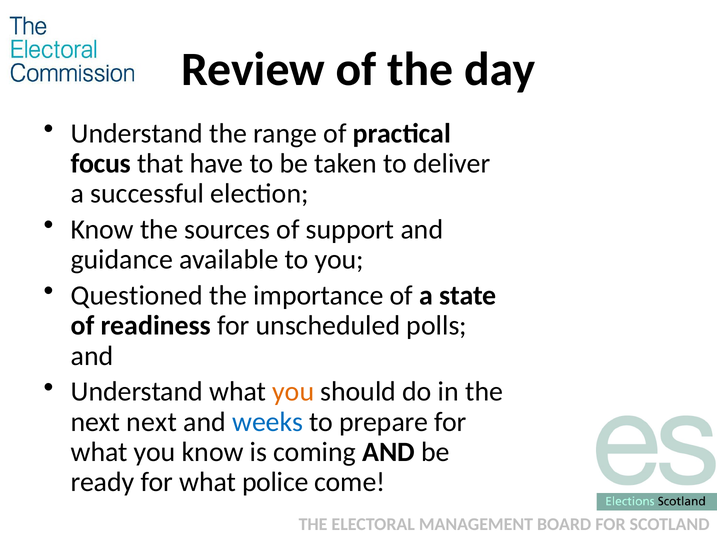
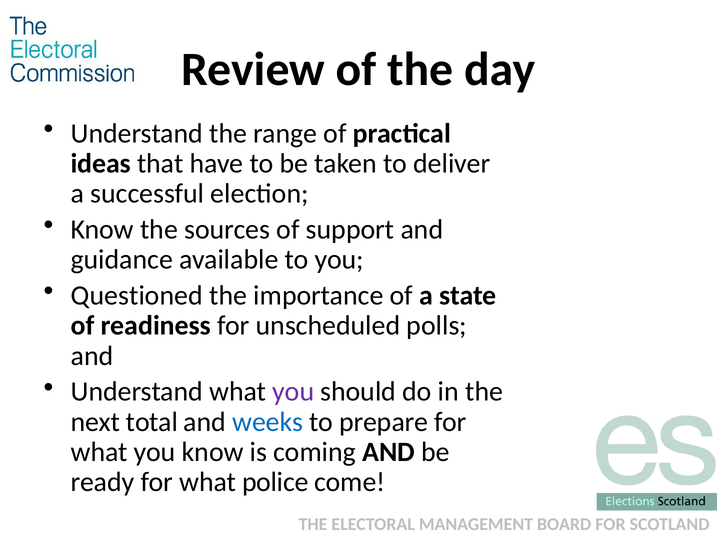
focus: focus -> ideas (101, 164)
you colour: orange -> purple (293, 392)
next next: next -> total (152, 422)
